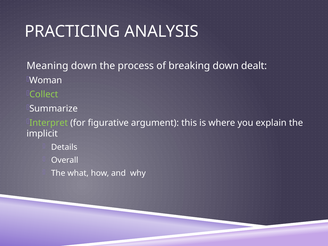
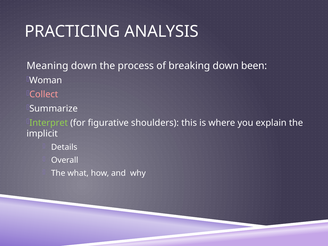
dealt: dealt -> been (254, 66)
Collect colour: light green -> pink (44, 94)
argument: argument -> shoulders (155, 123)
